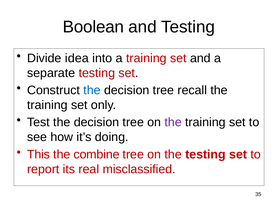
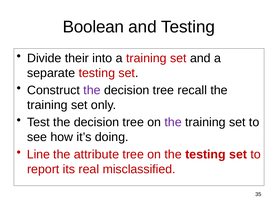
idea: idea -> their (77, 58)
the colour: blue -> purple (92, 90)
This: This -> Line (38, 155)
combine: combine -> attribute (96, 155)
